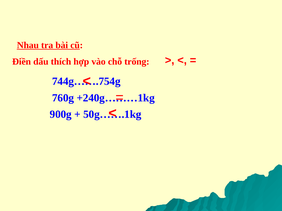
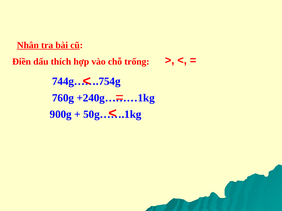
Nhau: Nhau -> Nhân (28, 45)
